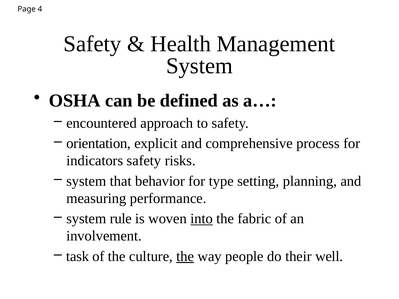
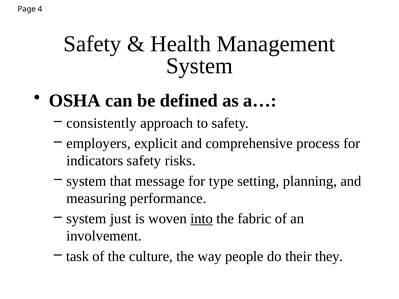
encountered: encountered -> consistently (101, 123)
orientation: orientation -> employers (98, 144)
behavior: behavior -> message (160, 181)
rule: rule -> just (121, 219)
the underline: present -> none (185, 257)
well: well -> they (329, 257)
